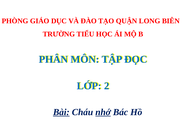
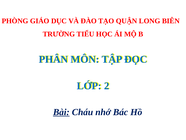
nhớ underline: present -> none (103, 112)
